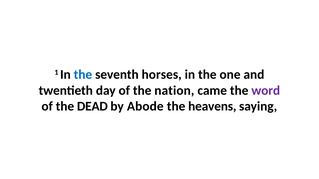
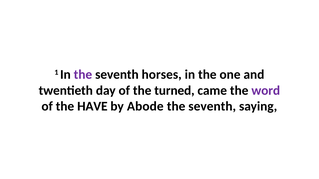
the colour: blue -> purple (83, 75)
nation: nation -> turned (174, 91)
DEAD: DEAD -> HAVE (92, 107)
heavens: heavens -> seventh (212, 107)
